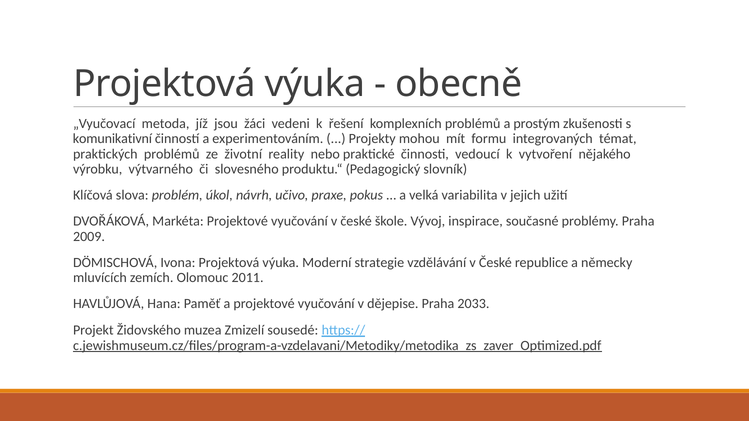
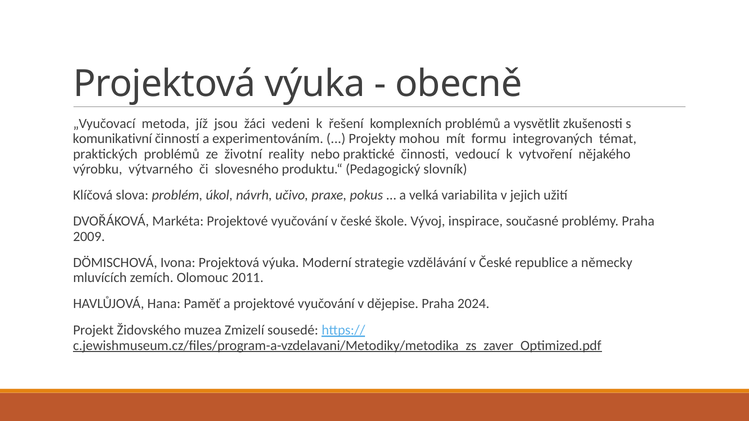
prostým: prostým -> vysvětlit (537, 124)
2033: 2033 -> 2024 (473, 304)
